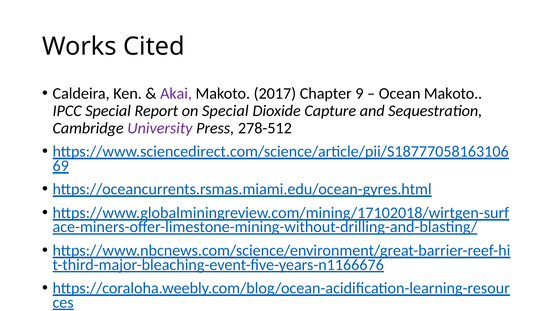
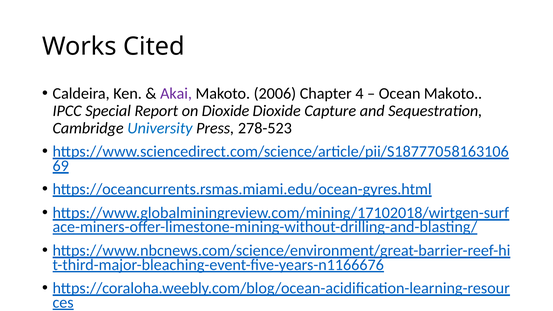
2017: 2017 -> 2006 (275, 93)
9: 9 -> 4 (359, 93)
on Special: Special -> Dioxide (226, 111)
University colour: purple -> blue (160, 128)
278-512: 278-512 -> 278-523 (265, 128)
